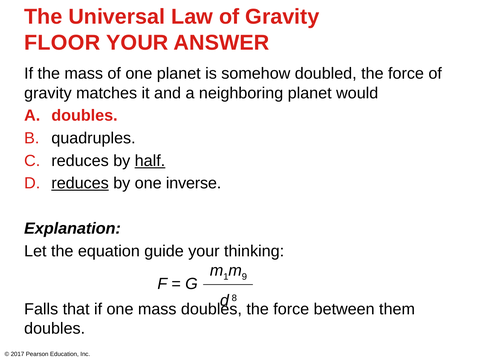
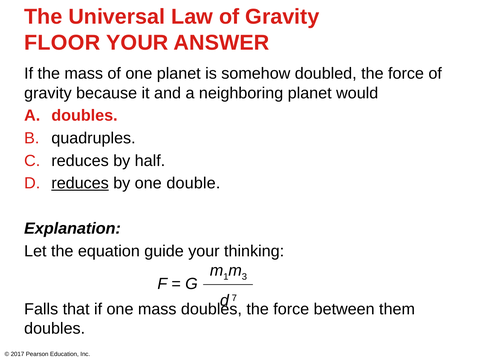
matches: matches -> because (107, 93)
half underline: present -> none (150, 161)
inverse: inverse -> double (193, 183)
9: 9 -> 3 (244, 277)
8: 8 -> 7 (234, 298)
